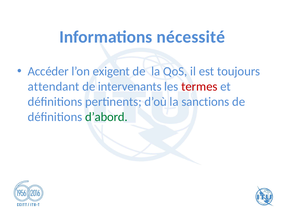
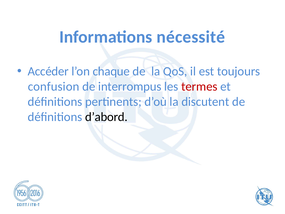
exigent: exigent -> chaque (111, 71)
attendant: attendant -> confusion (54, 86)
intervenants: intervenants -> interrompus (130, 86)
sanctions: sanctions -> discutent (205, 102)
d’abord colour: green -> black (106, 117)
